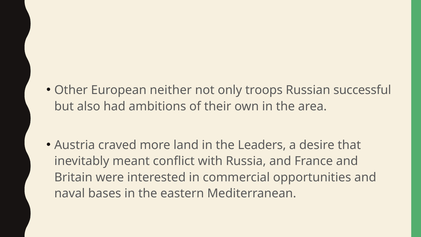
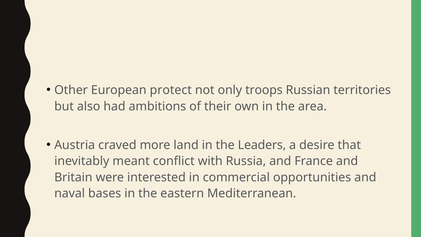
neither: neither -> protect (171, 90)
successful: successful -> territories (362, 90)
